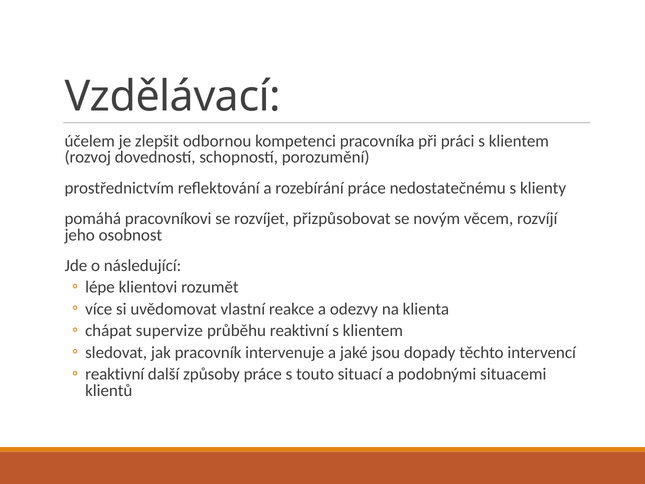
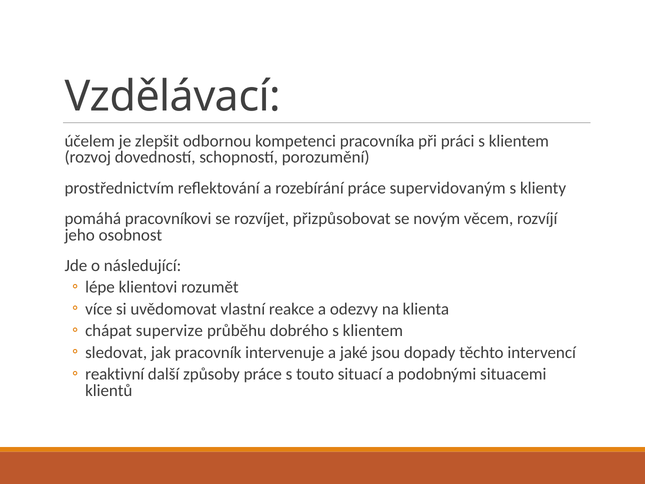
nedostatečnému: nedostatečnému -> supervidovaným (448, 188)
průběhu reaktivní: reaktivní -> dobrého (299, 331)
